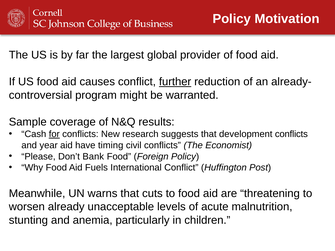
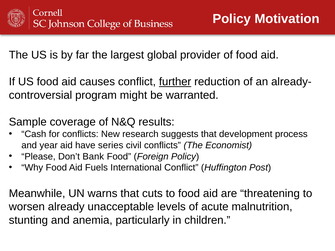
for underline: present -> none (54, 134)
development conflicts: conflicts -> process (291, 134)
timing: timing -> series (111, 145)
